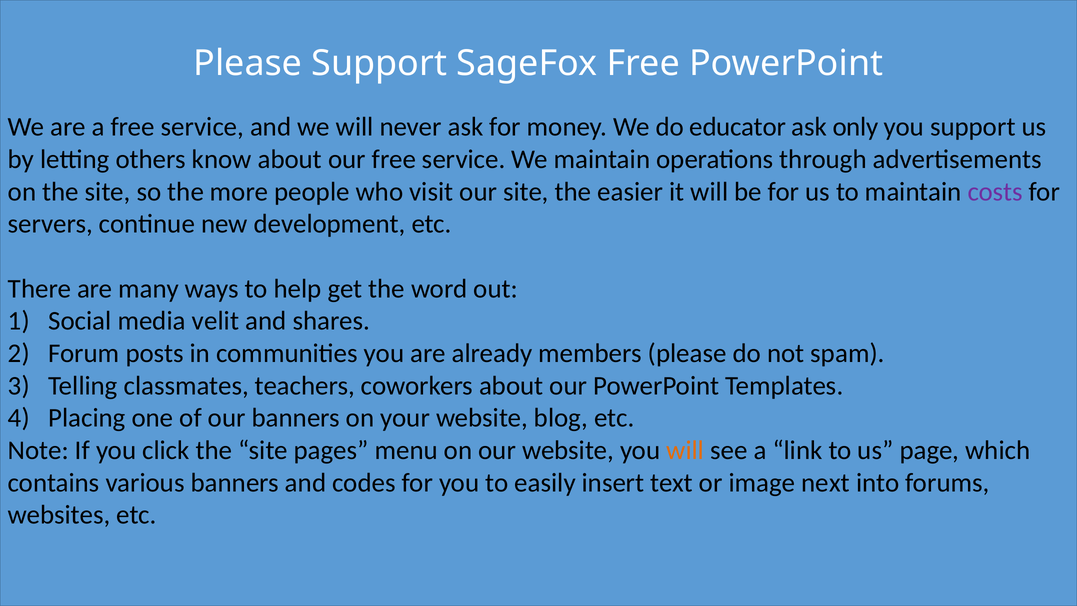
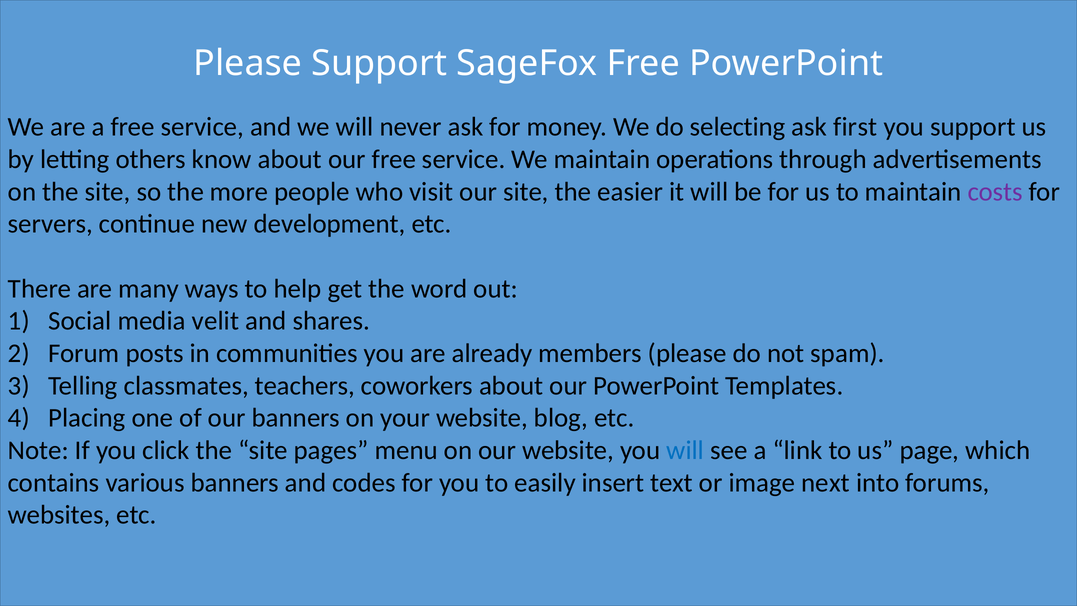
educator: educator -> selecting (738, 127)
only: only -> first (855, 127)
will colour: orange -> blue (685, 450)
